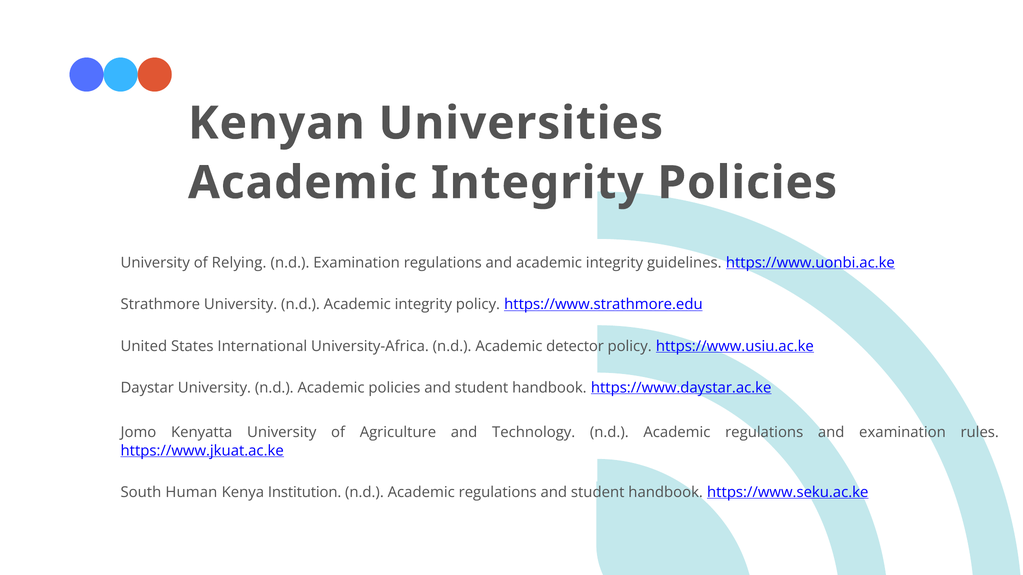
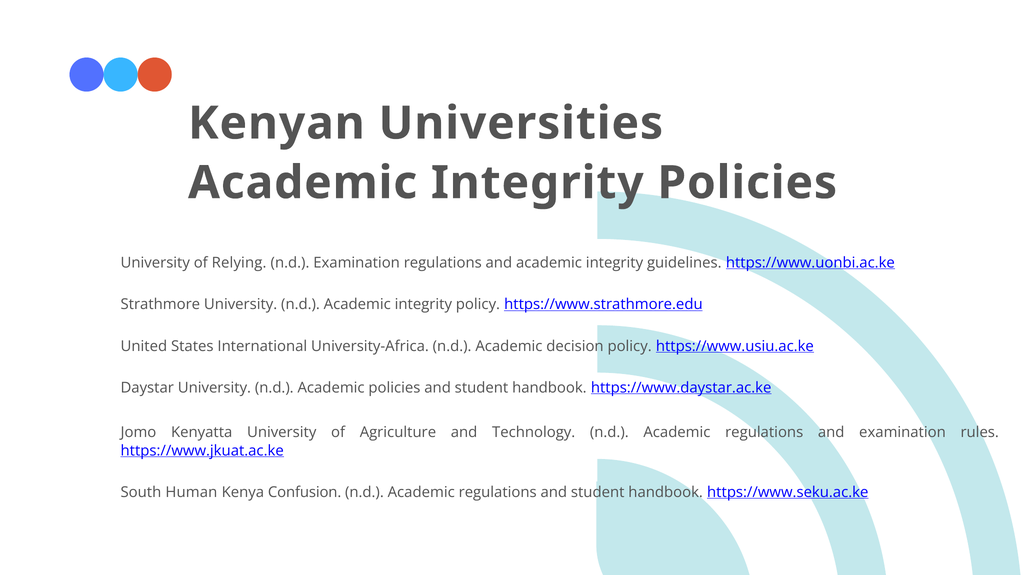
detector: detector -> decision (575, 347)
Institution: Institution -> Confusion (305, 493)
